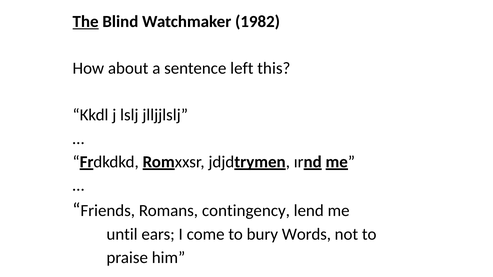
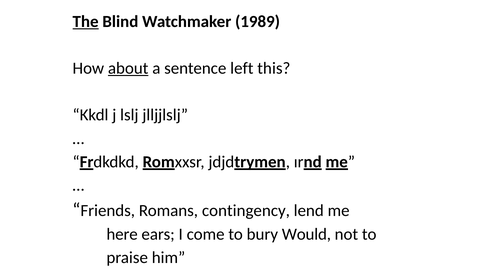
1982: 1982 -> 1989 (258, 21)
about underline: none -> present (128, 68)
until: until -> here (122, 235)
Words: Words -> Would (306, 235)
